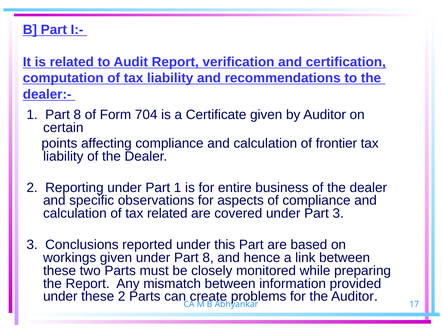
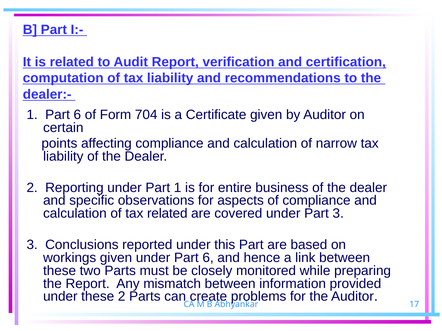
1 Part 8: 8 -> 6 (77, 115)
frontier: frontier -> narrow (336, 144)
under Part 8: 8 -> 6 (208, 258)
